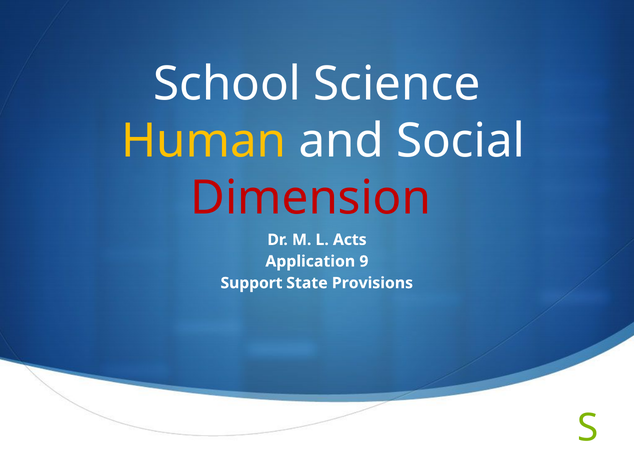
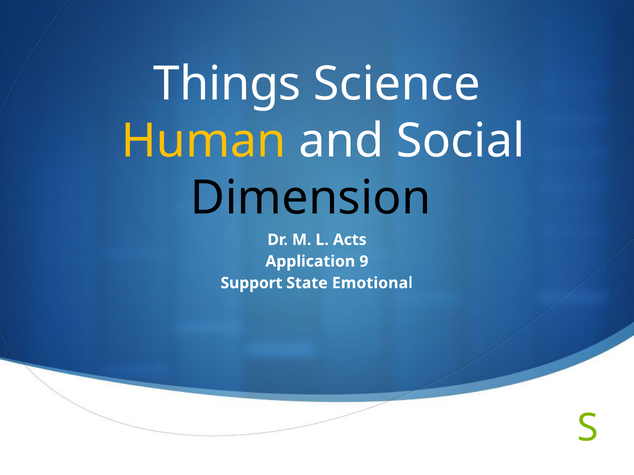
School: School -> Things (227, 84)
Dimension colour: red -> black (311, 198)
Provisions: Provisions -> Emotional (372, 283)
